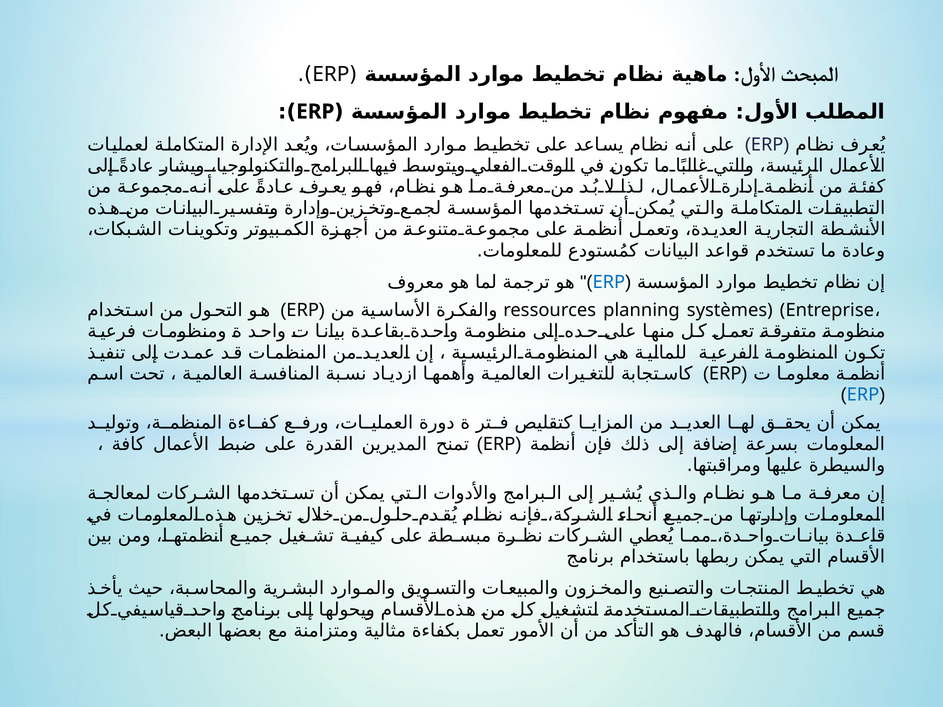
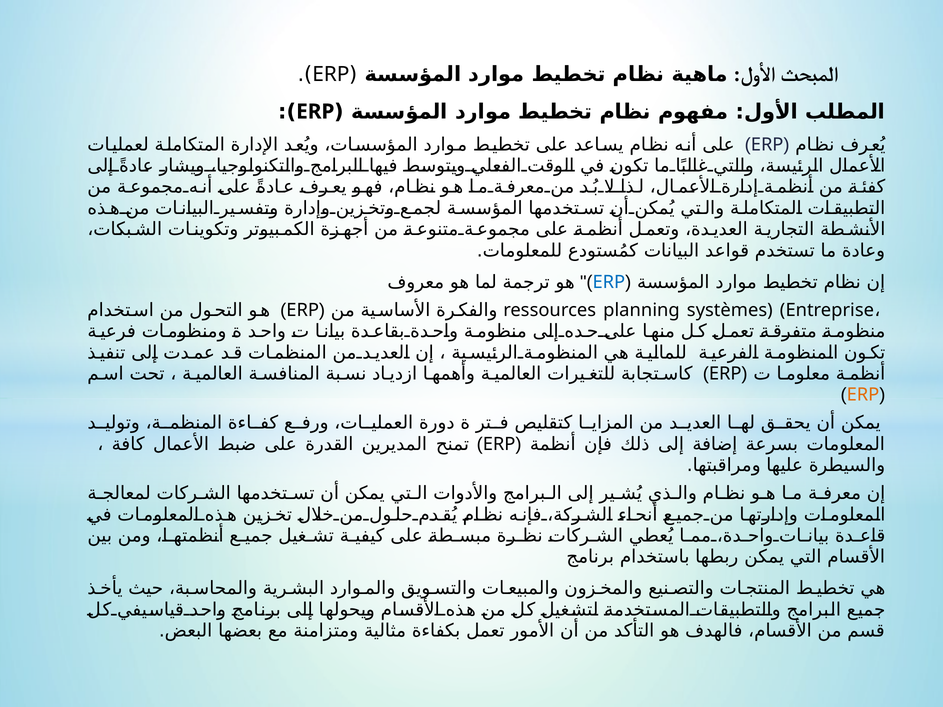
ERP colour: blue -> orange (863, 395)
